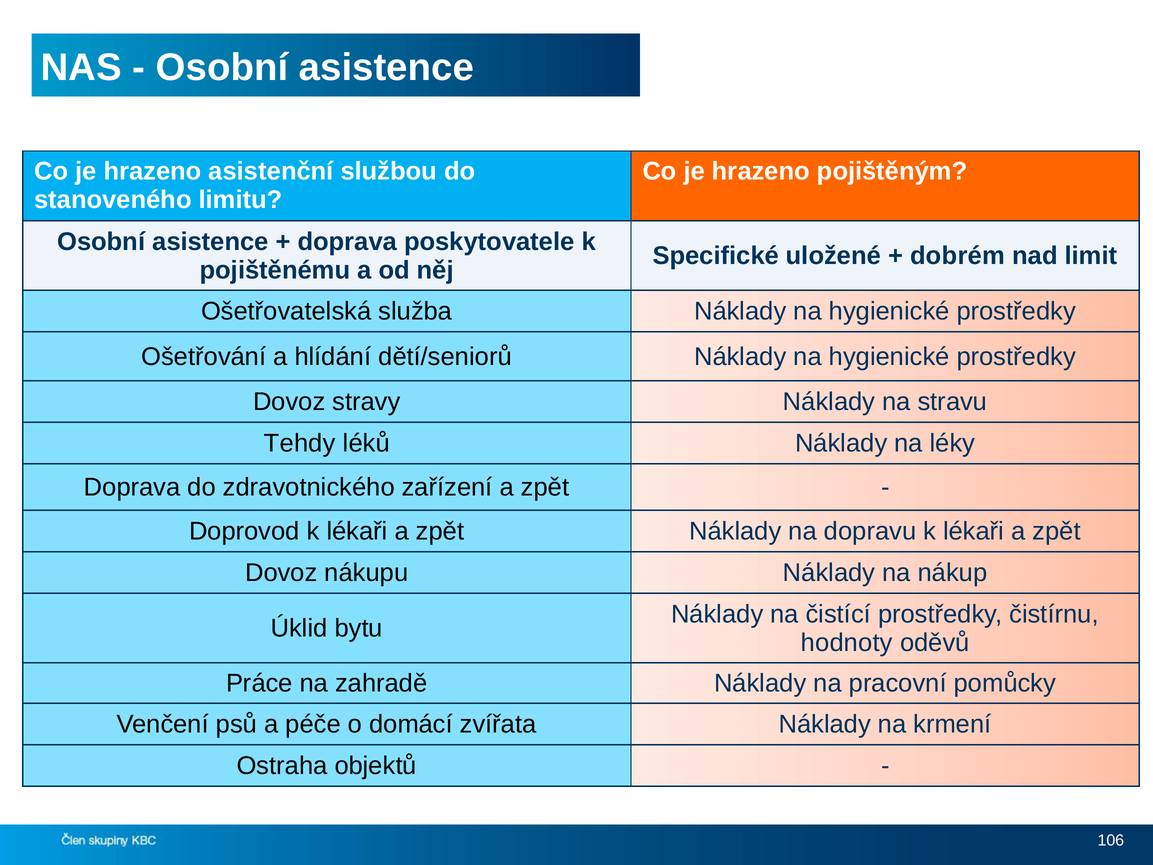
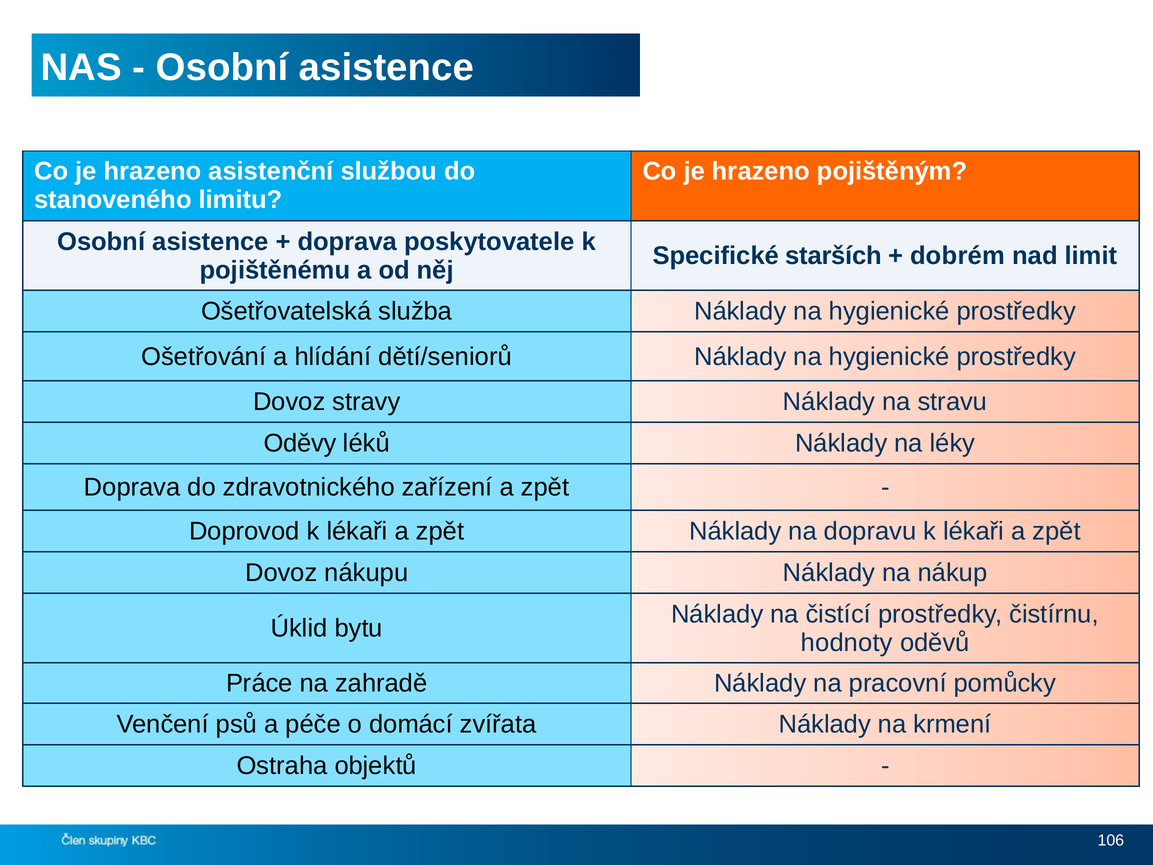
uložené: uložené -> starších (834, 256)
Tehdy: Tehdy -> Oděvy (300, 443)
